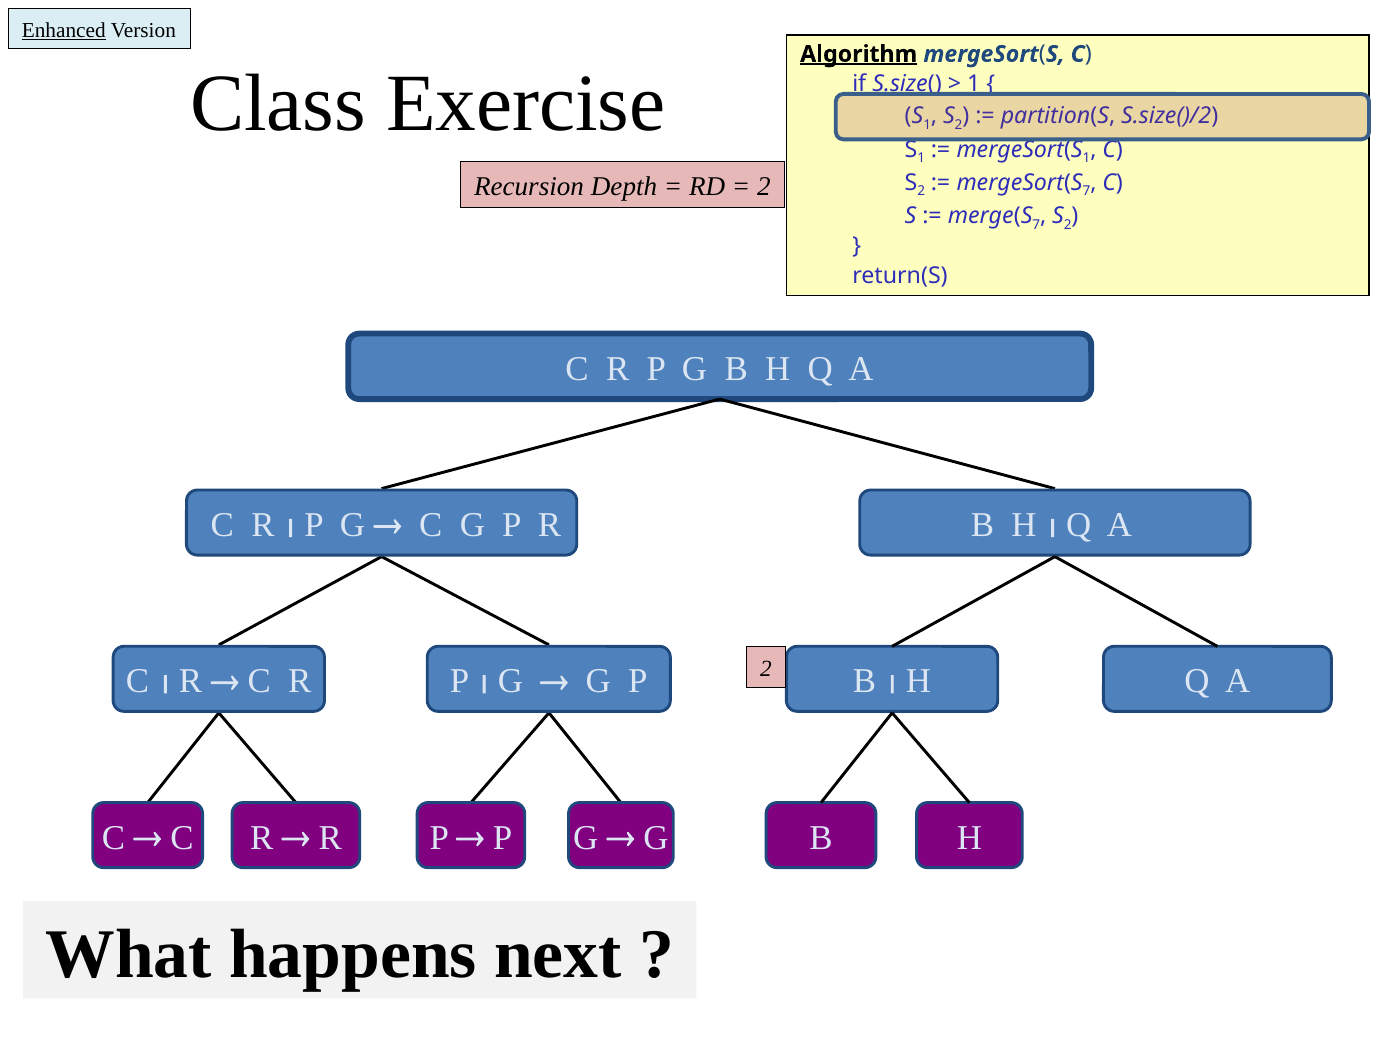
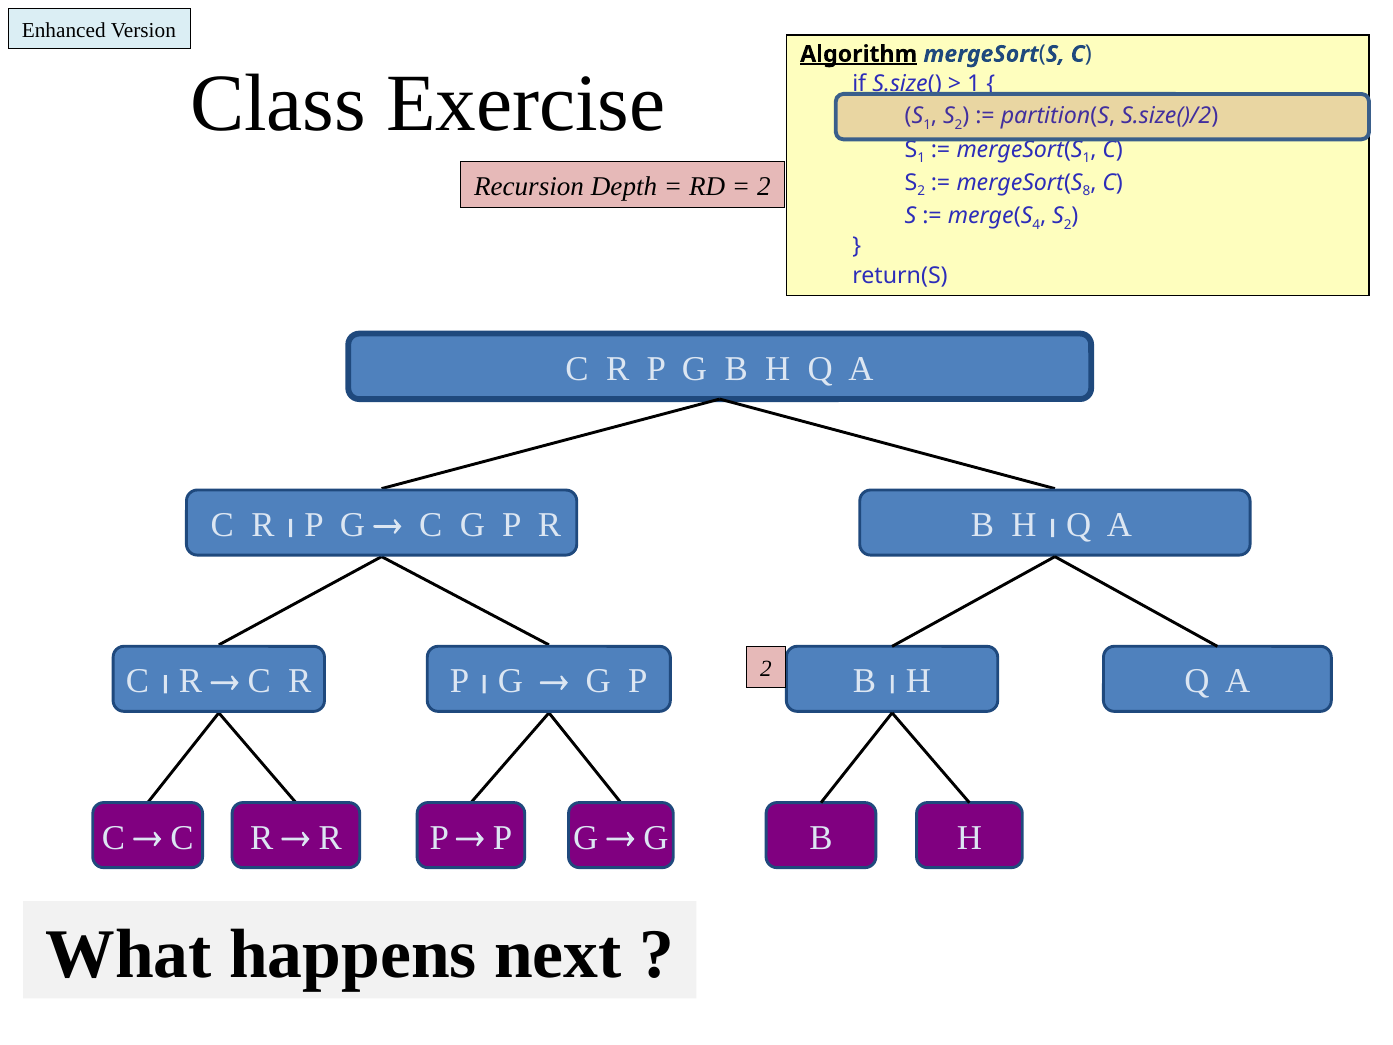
Enhanced underline: present -> none (64, 30)
mergeSort(S 7: 7 -> 8 (1086, 191)
7: 7 -> 4 (1036, 225)
